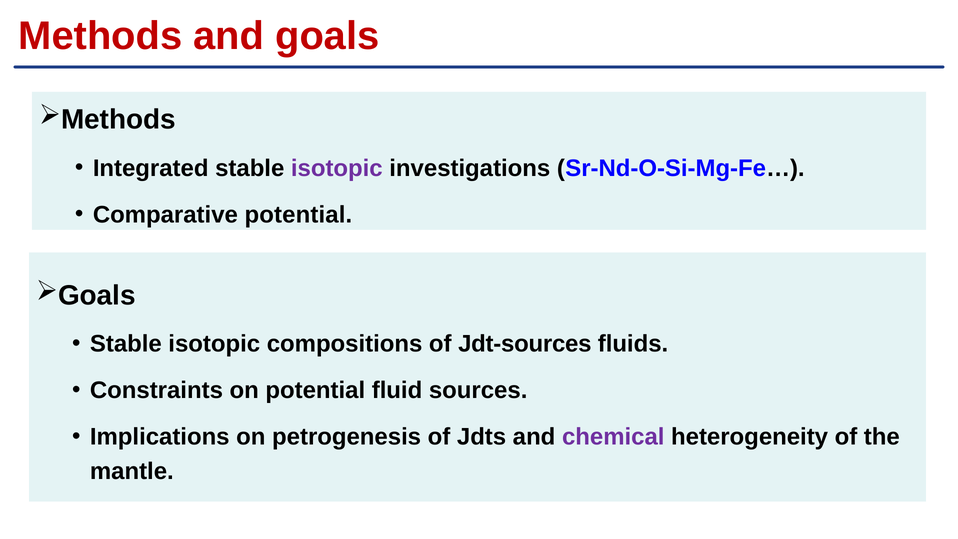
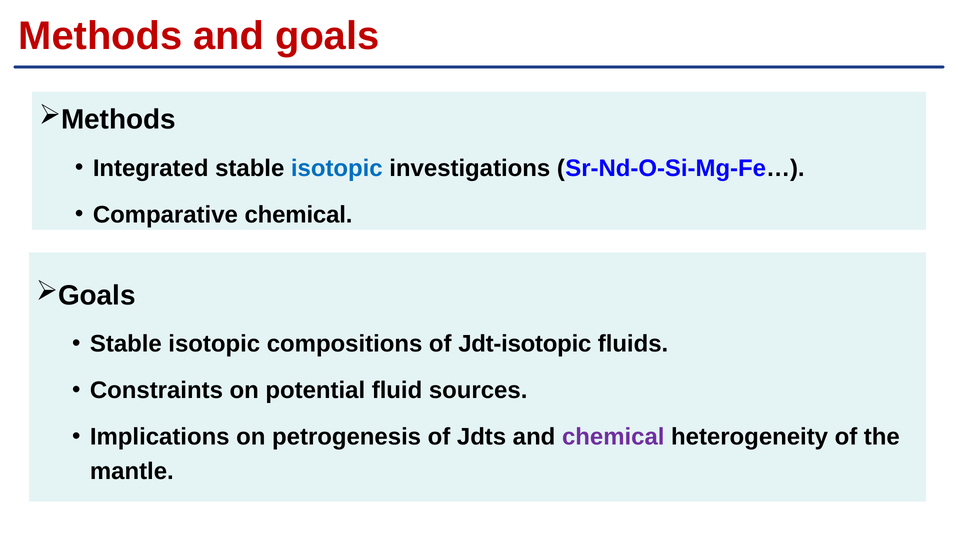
isotopic colour: purple -> blue (337, 168)
Comparative potential: potential -> chemical (298, 215)
Jdt-sources: Jdt-sources -> Jdt-isotopic (525, 344)
